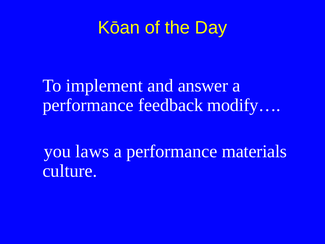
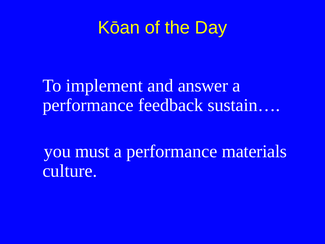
modify…: modify… -> sustain… (244, 105)
laws: laws -> must (92, 151)
